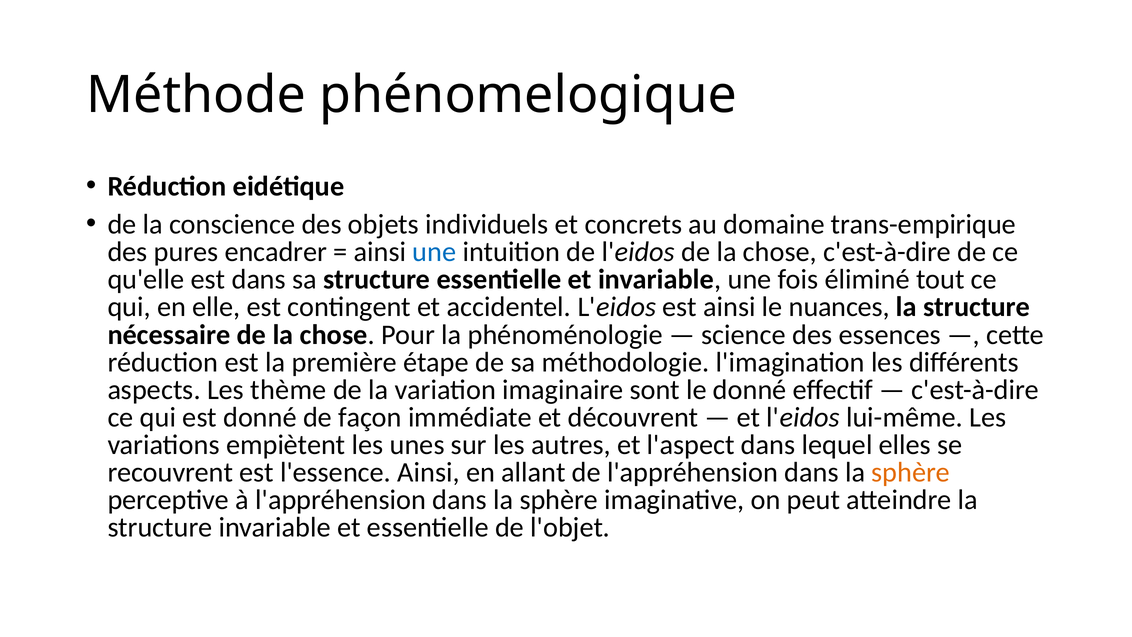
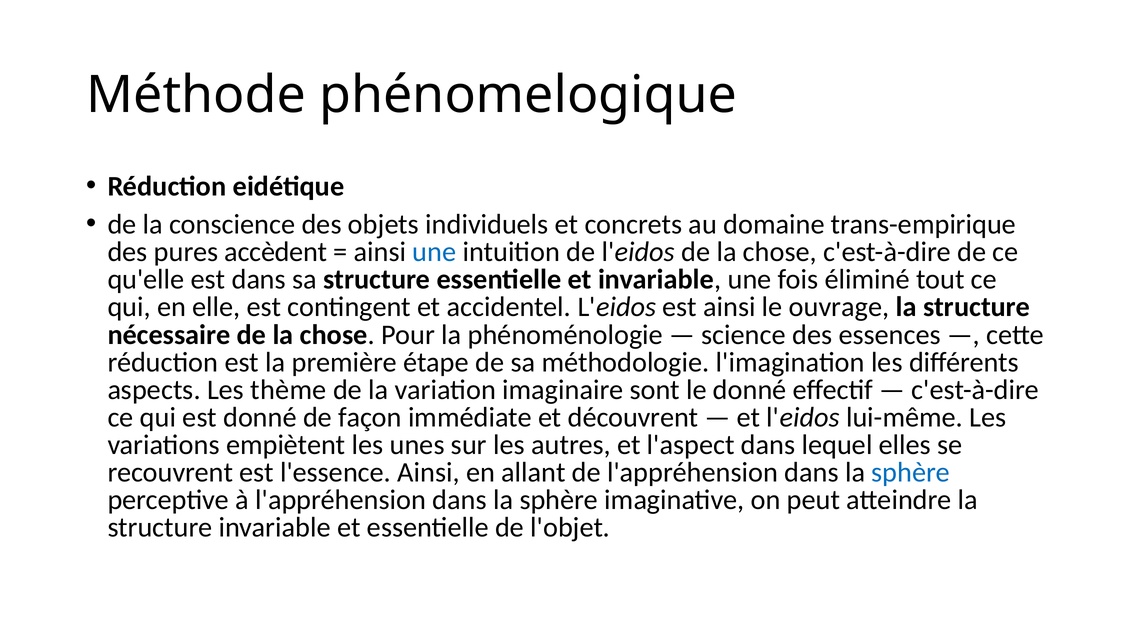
encadrer: encadrer -> accèdent (276, 252)
nuances: nuances -> ouvrage (839, 307)
sphère colour: orange -> blue (911, 472)
